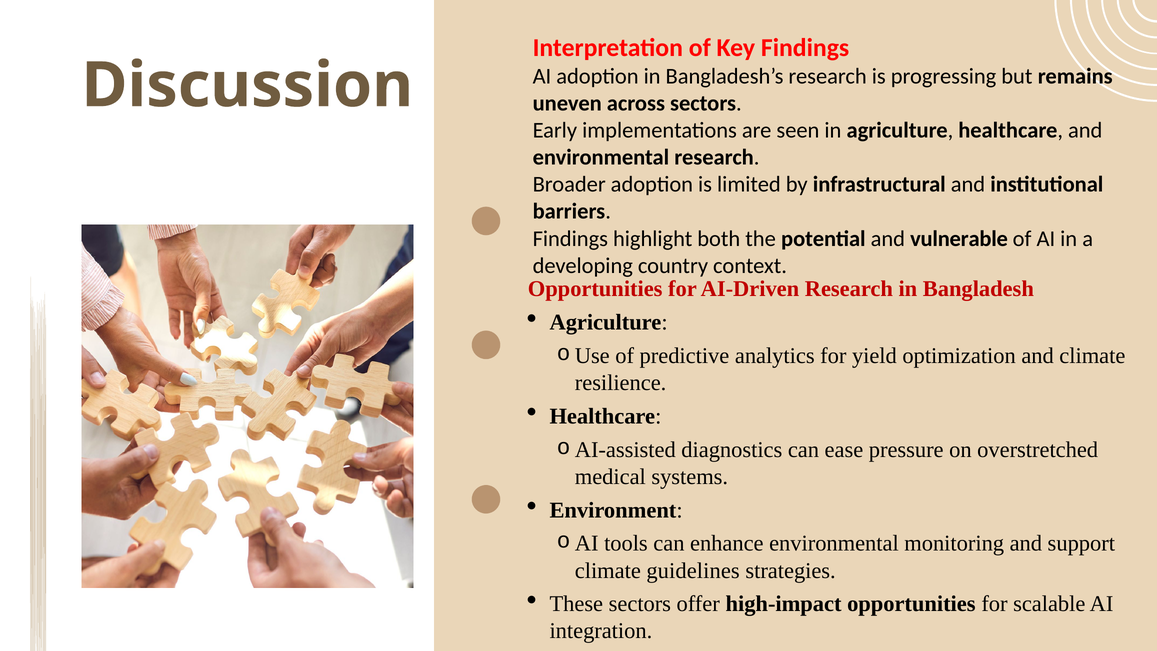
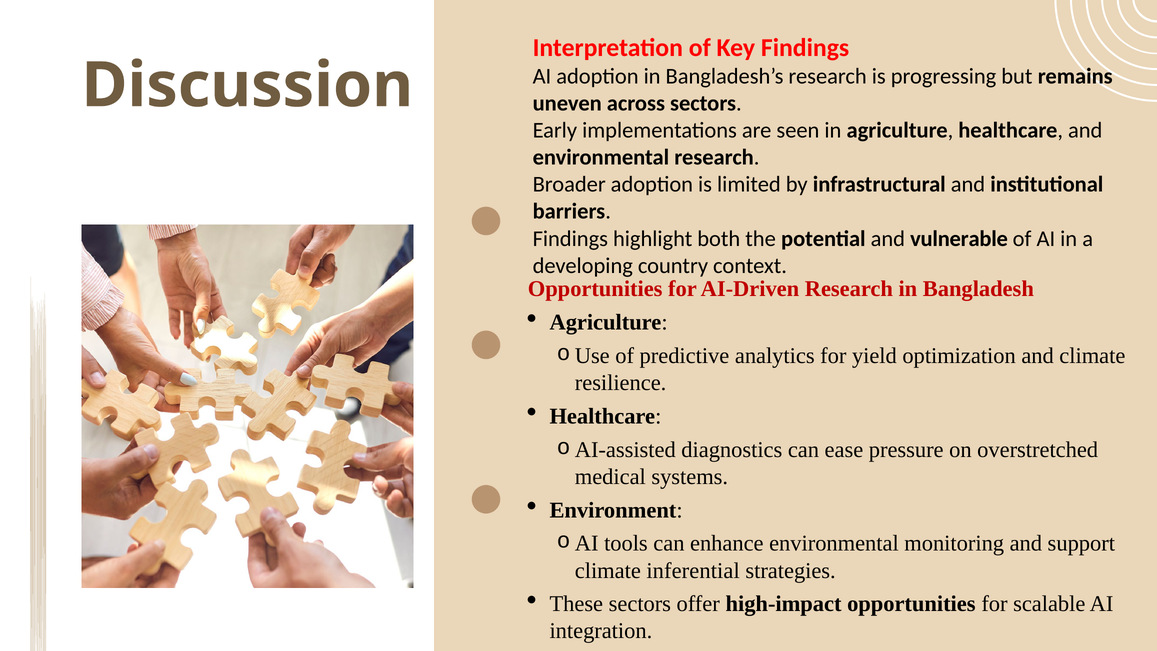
guidelines: guidelines -> inferential (693, 570)
